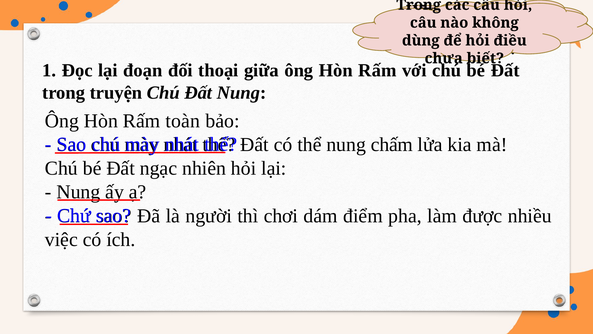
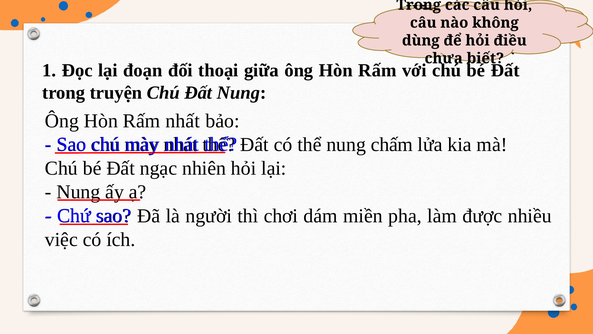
toàn: toàn -> nhất (183, 121)
điểm: điểm -> miền (363, 216)
